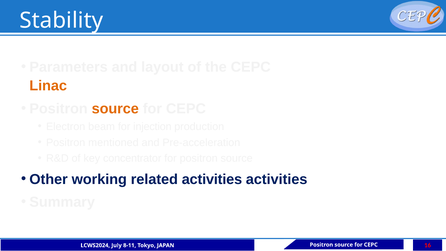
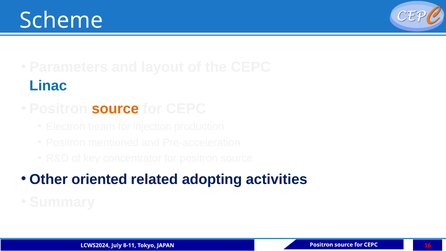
Stability: Stability -> Scheme (61, 21)
Linac colour: orange -> blue (48, 86)
working: working -> oriented (99, 179)
related activities: activities -> adopting (212, 179)
